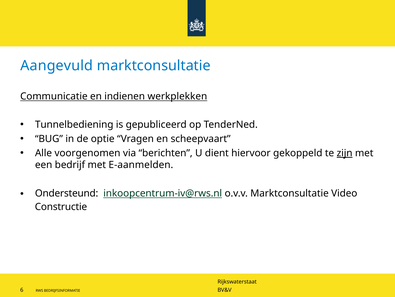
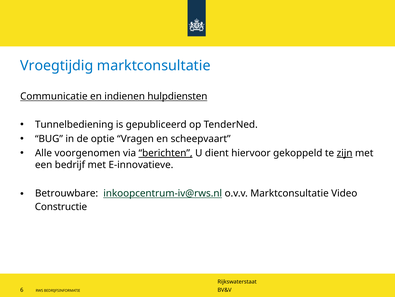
Aangevuld: Aangevuld -> Vroegtijdig (57, 66)
werkplekken: werkplekken -> hulpdiensten (177, 96)
berichten underline: none -> present (166, 153)
E-aanmelden: E-aanmelden -> E-innovatieve (141, 165)
Ondersteund: Ondersteund -> Betrouwbare (67, 193)
